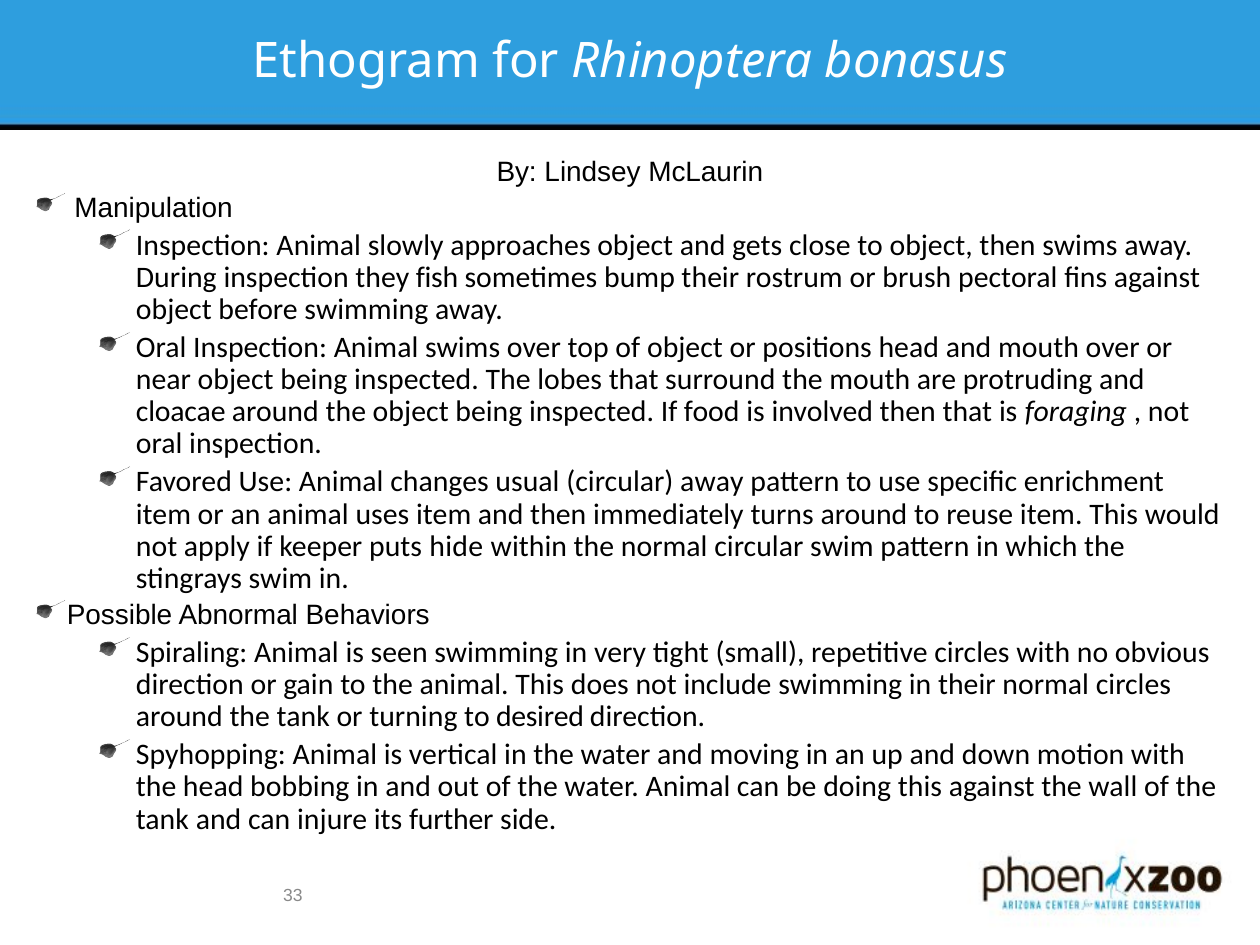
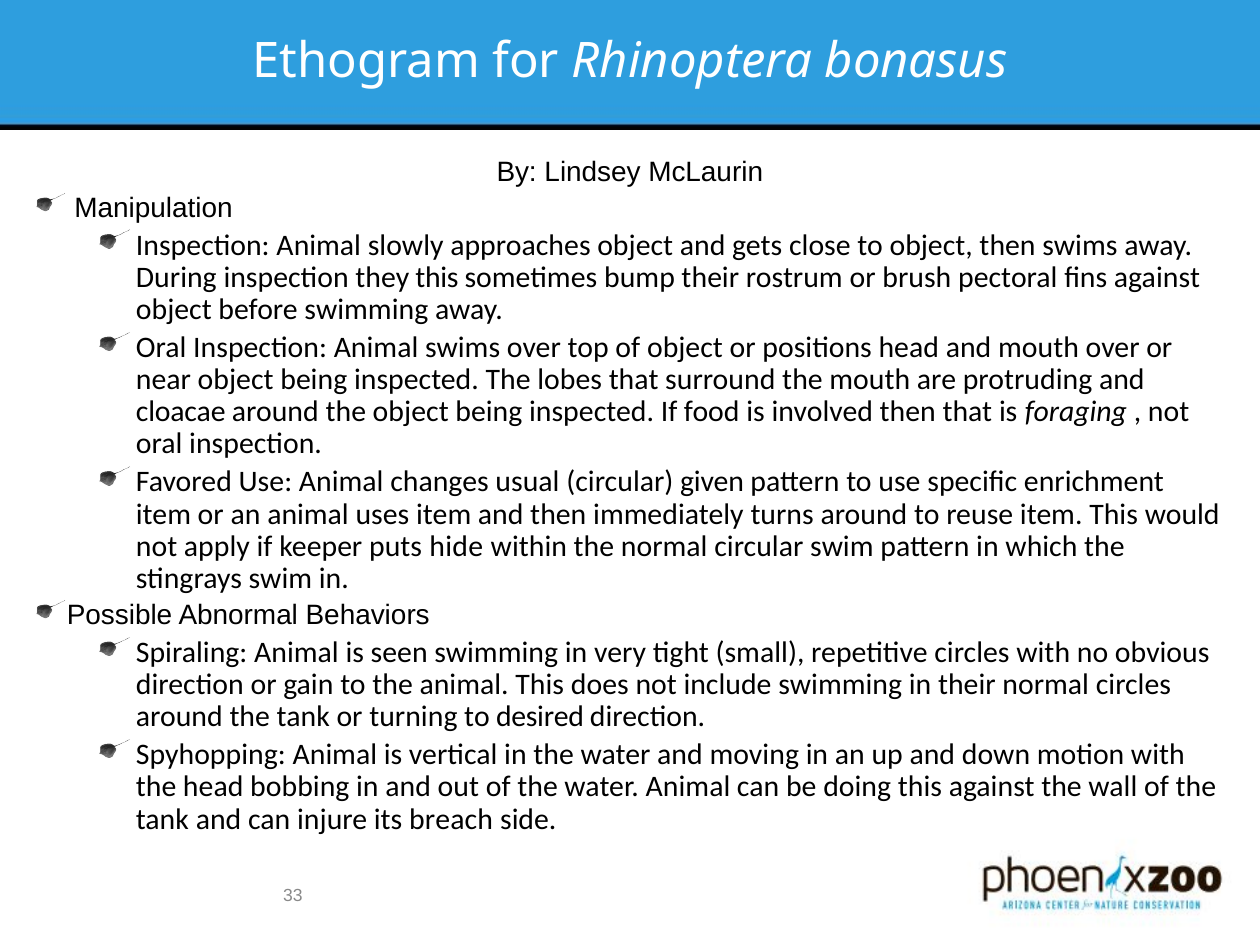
they fish: fish -> this (437, 277)
circular away: away -> given (712, 482)
further: further -> breach (451, 819)
